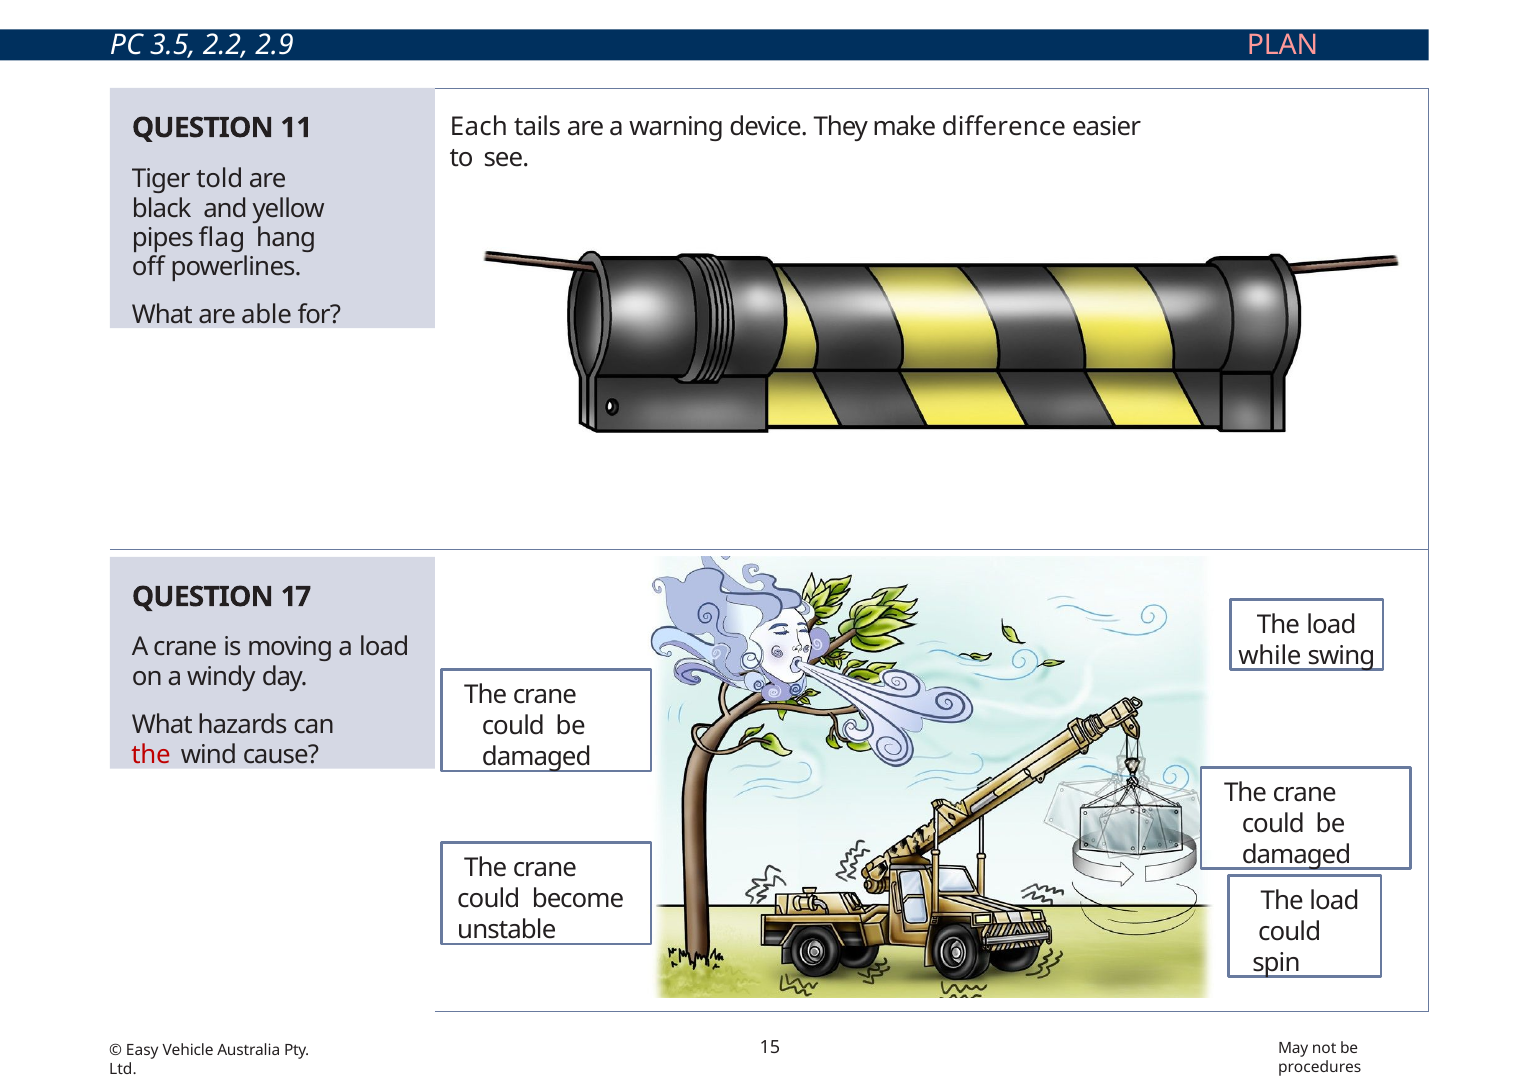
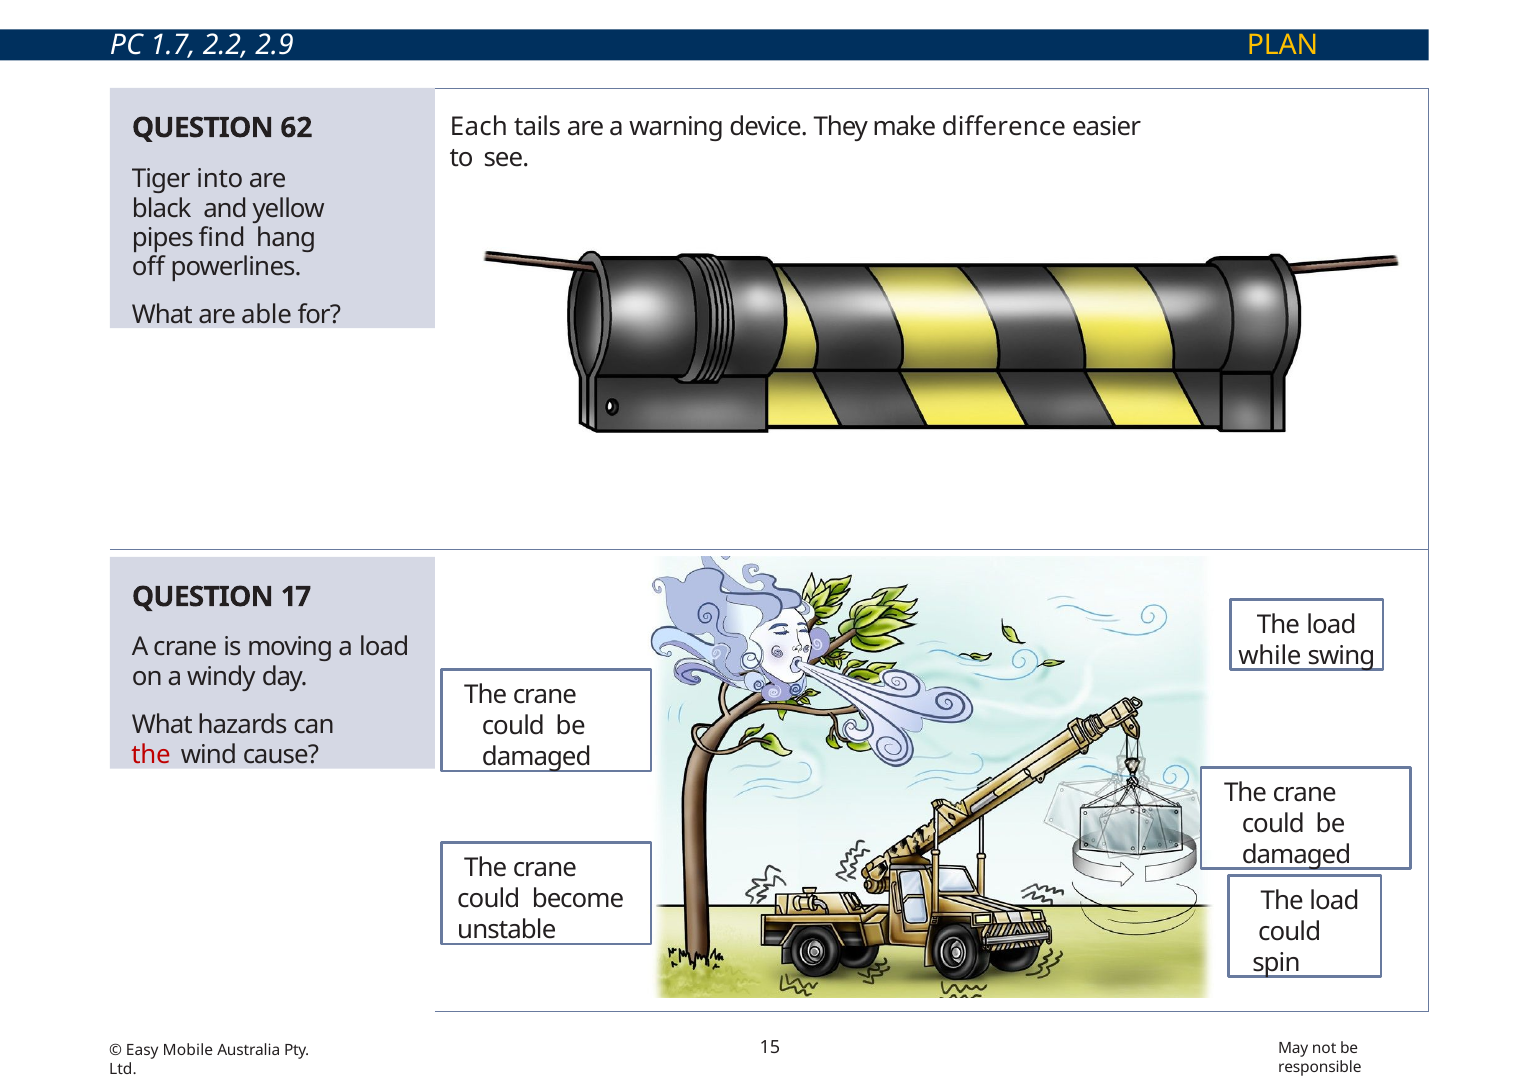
3.5: 3.5 -> 1.7 (173, 45)
PLAN colour: pink -> yellow (1283, 45)
11: 11 -> 62 (296, 128)
told: told -> into (220, 179)
flag: flag -> find (222, 238)
Vehicle: Vehicle -> Mobile (188, 1050)
procedures: procedures -> responsible (1320, 1067)
